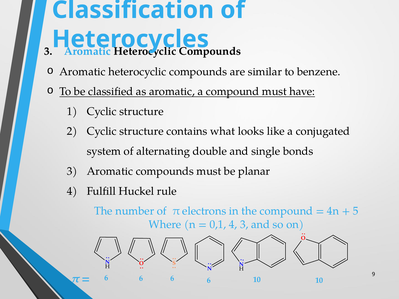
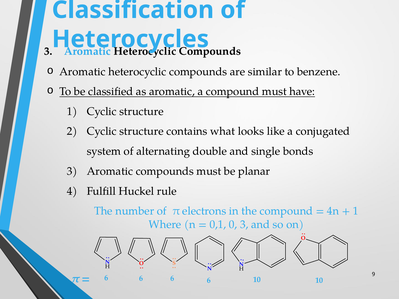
5: 5 -> 1 (356, 211)
0,1 4: 4 -> 0 (233, 225)
